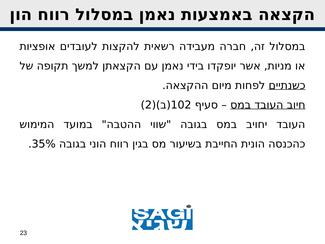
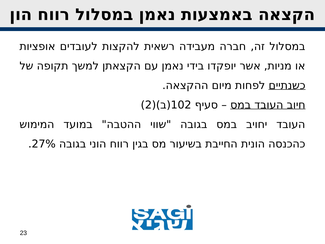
35%: 35% -> 27% (44, 144)
